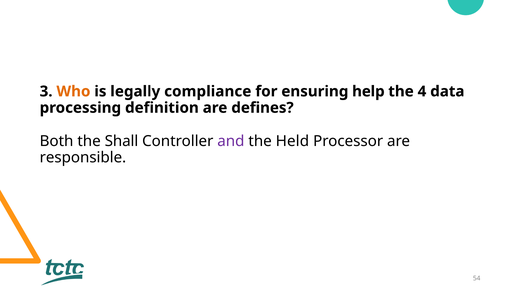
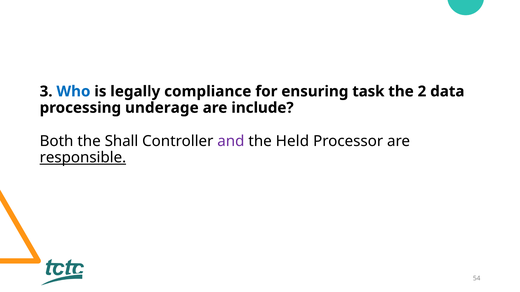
Who colour: orange -> blue (73, 92)
help: help -> task (368, 92)
4: 4 -> 2 (422, 92)
definition: definition -> underage (162, 108)
defines: defines -> include (262, 108)
responsible underline: none -> present (83, 158)
